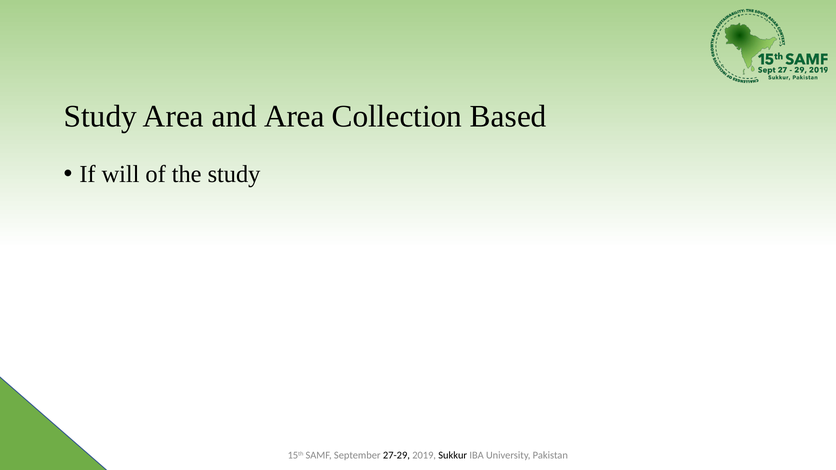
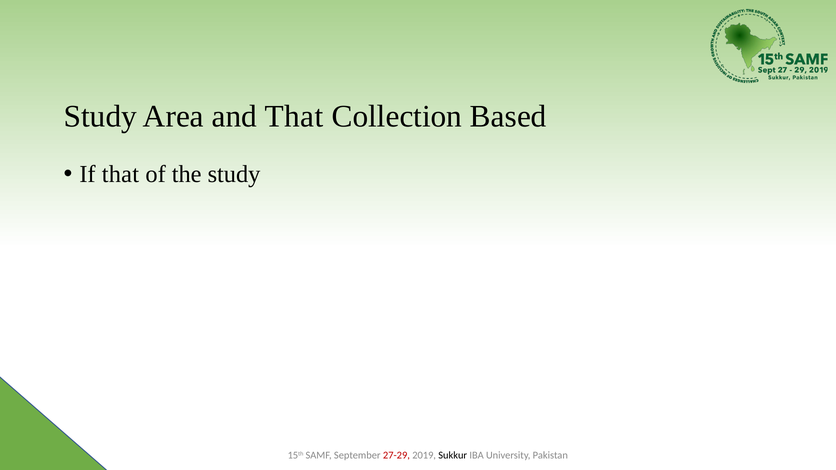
and Area: Area -> That (294, 116)
If will: will -> that (120, 174)
27-29 colour: black -> red (396, 456)
